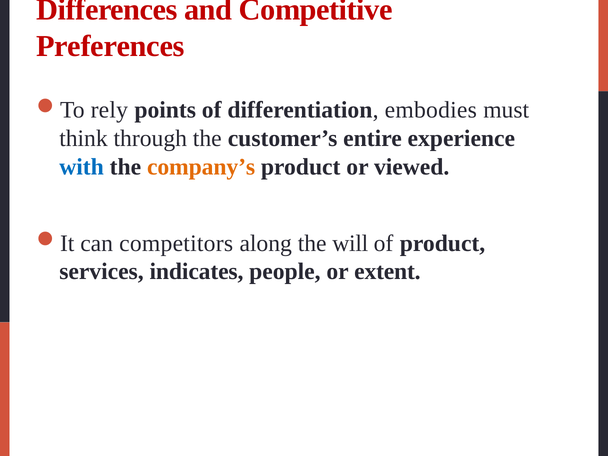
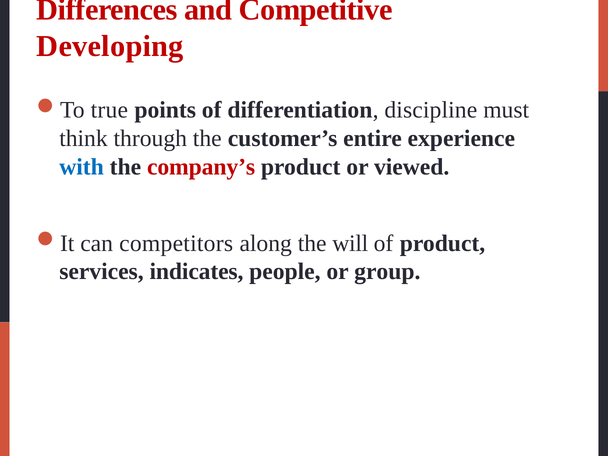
Preferences: Preferences -> Developing (110, 46)
rely: rely -> true (109, 110)
embodies: embodies -> discipline (431, 110)
company’s colour: orange -> red (201, 167)
extent: extent -> group (387, 272)
